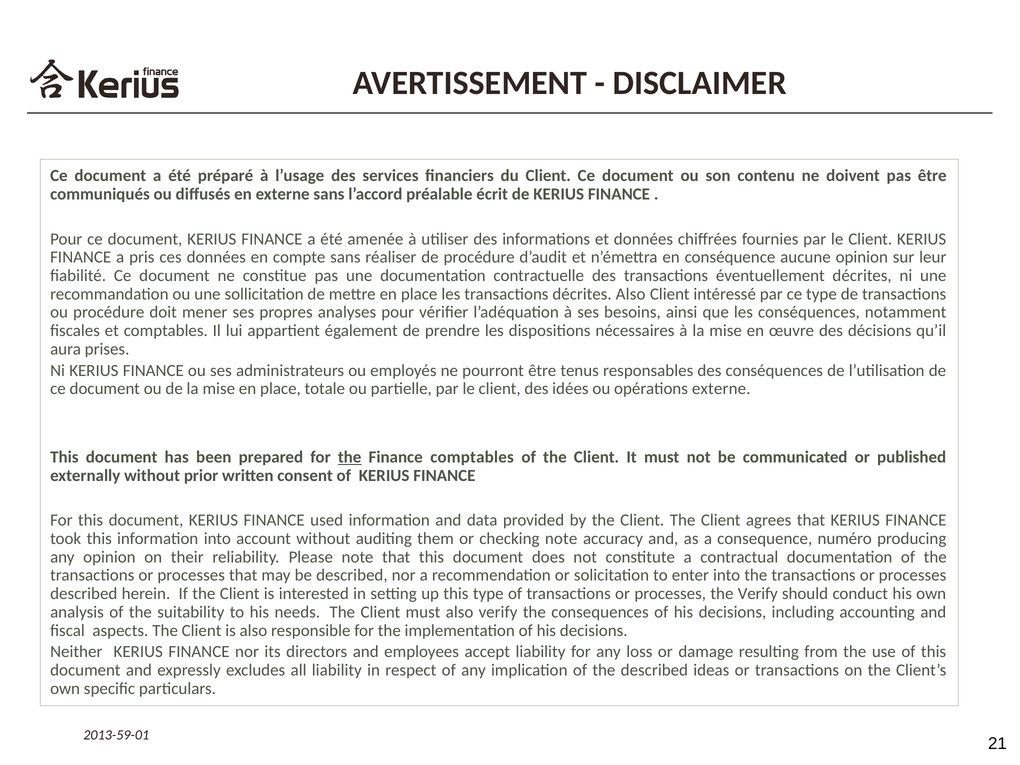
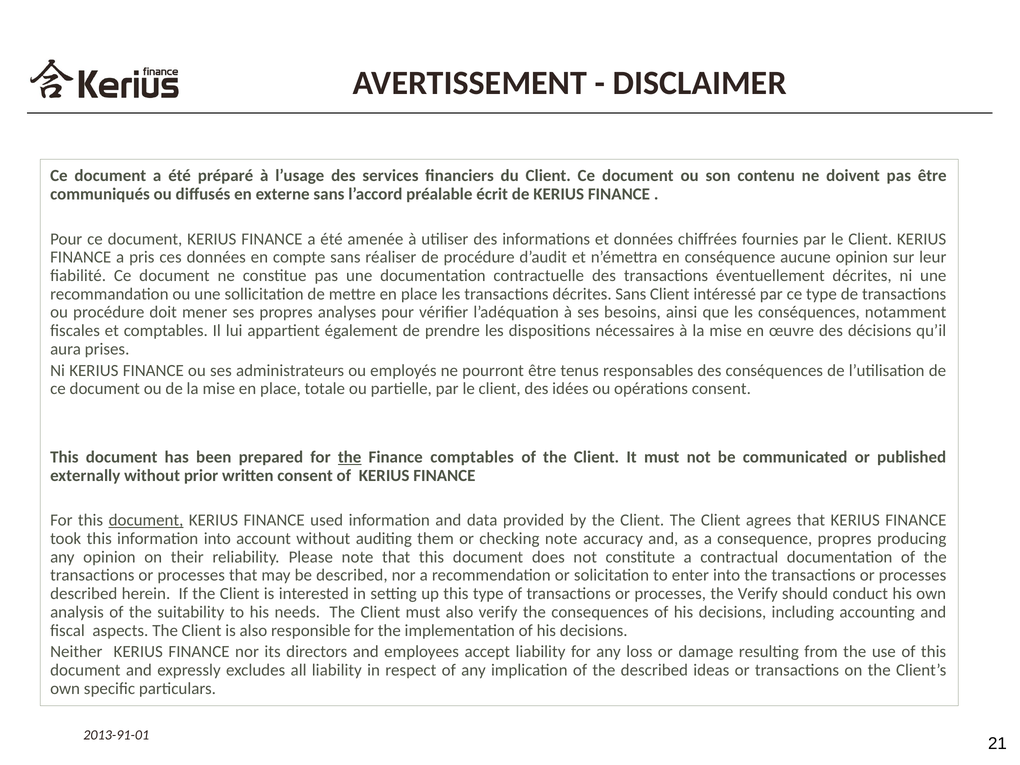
décrites Also: Also -> Sans (631, 294)
opérations externe: externe -> consent (721, 389)
document underline: none -> present (146, 520)
consequence numéro: numéro -> propres (845, 539)
2013-59-01: 2013-59-01 -> 2013-91-01 (116, 735)
